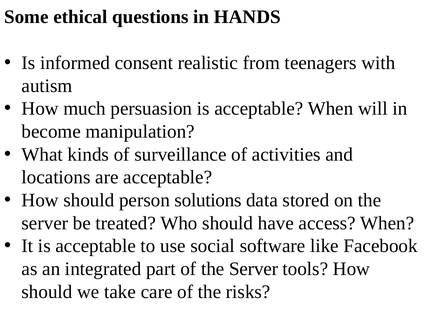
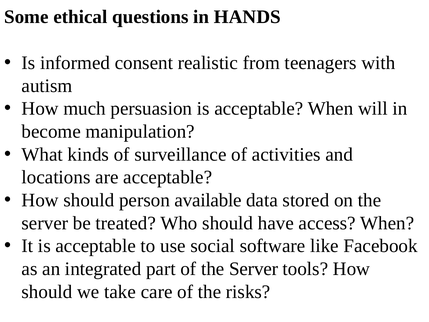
solutions: solutions -> available (208, 200)
